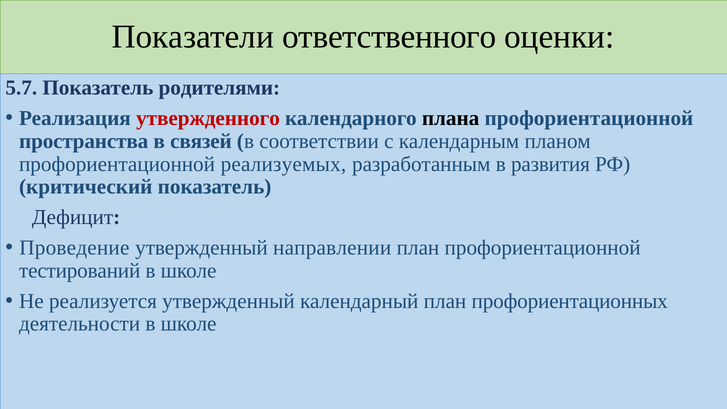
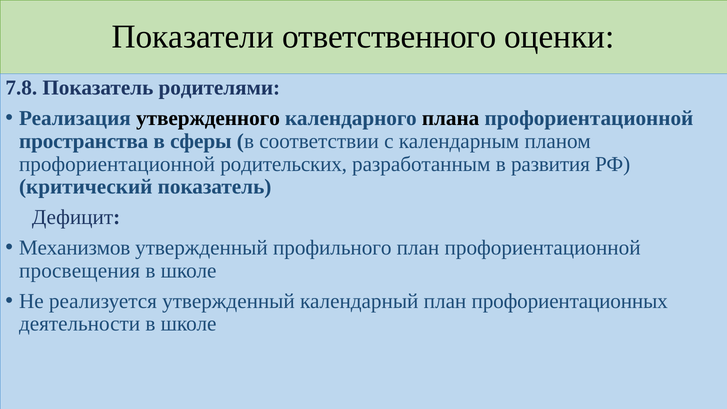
5.7: 5.7 -> 7.8 (21, 88)
утвержденного colour: red -> black (208, 118)
связей: связей -> сферы (201, 141)
реализуемых: реализуемых -> родительских (284, 164)
Проведение: Проведение -> Механизмов (75, 248)
направлении: направлении -> профильного (332, 248)
тестирований: тестирований -> просвещения (80, 271)
